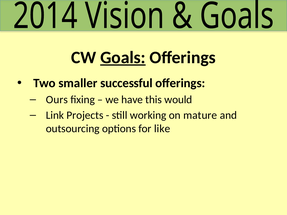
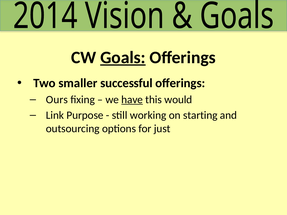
have underline: none -> present (132, 100)
Projects: Projects -> Purpose (85, 115)
mature: mature -> starting (200, 115)
like: like -> just (162, 129)
